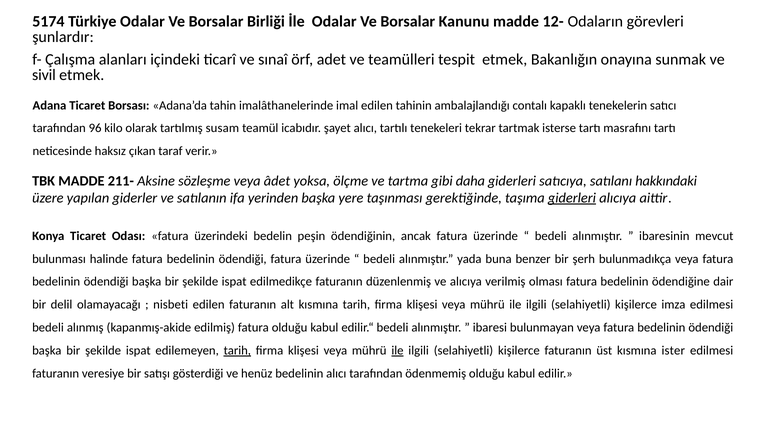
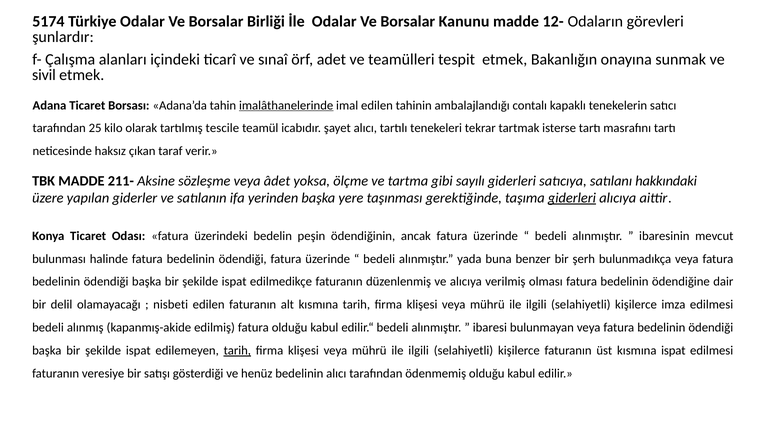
imalâthanelerinde underline: none -> present (286, 105)
96: 96 -> 25 (95, 128)
susam: susam -> tescile (222, 128)
daha: daha -> sayılı (470, 181)
ile underline: present -> none (397, 351)
kısmına ister: ister -> ispat (673, 351)
